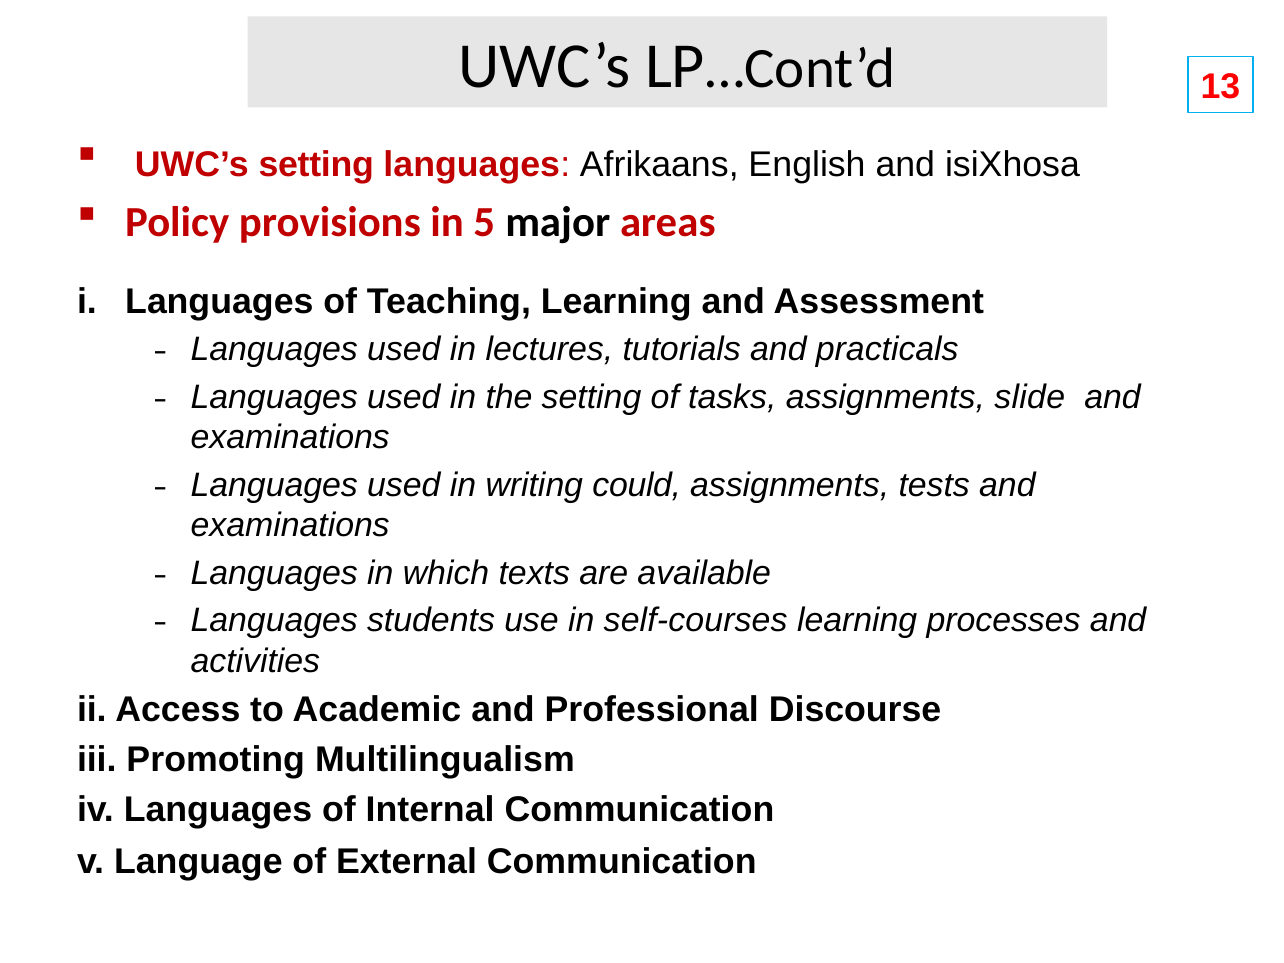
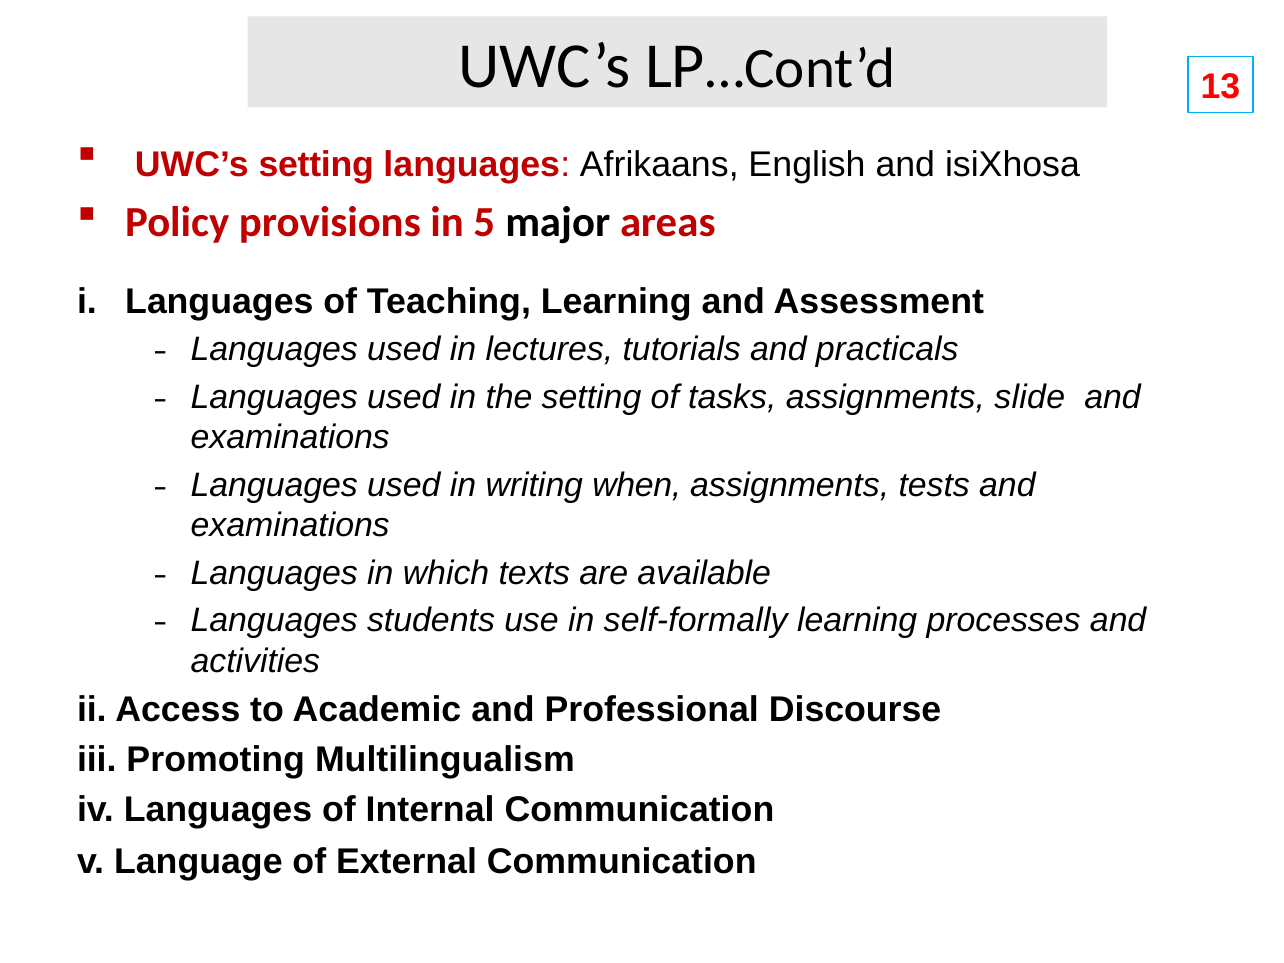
could: could -> when (637, 485)
self-courses: self-courses -> self-formally (696, 621)
